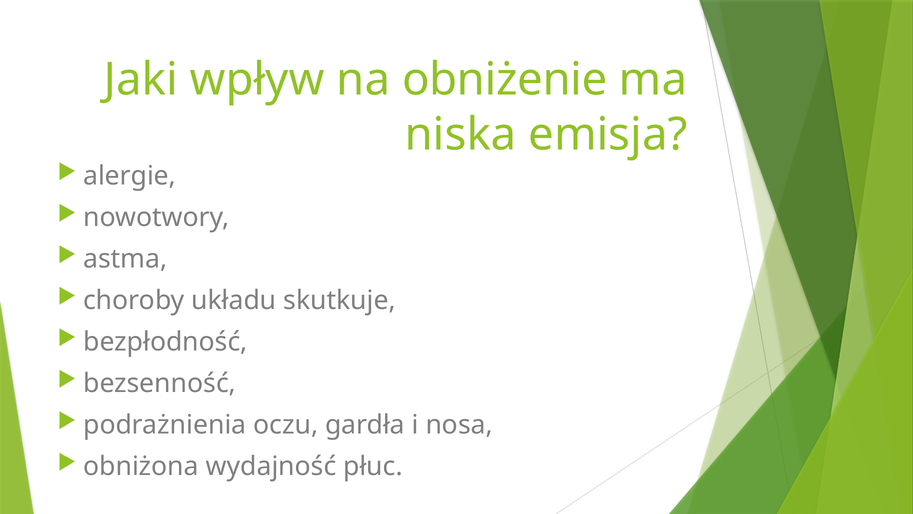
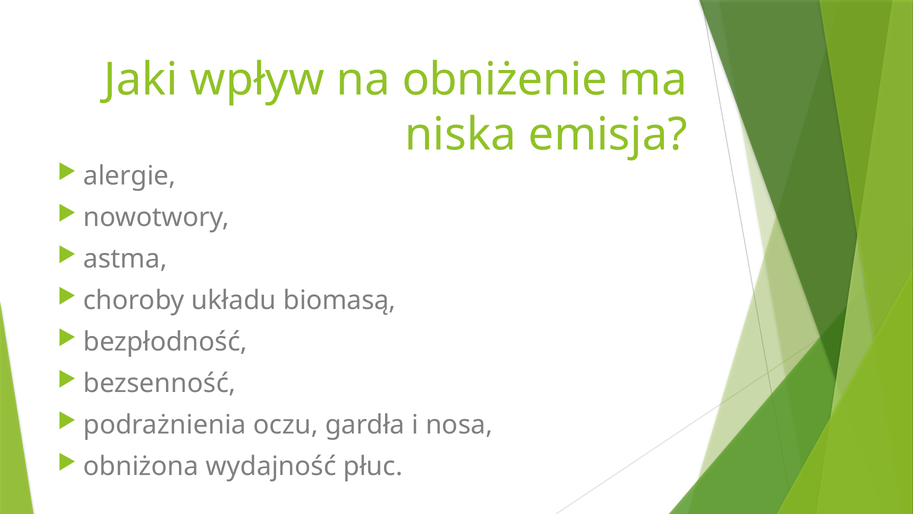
skutkuje: skutkuje -> biomasą (340, 300)
